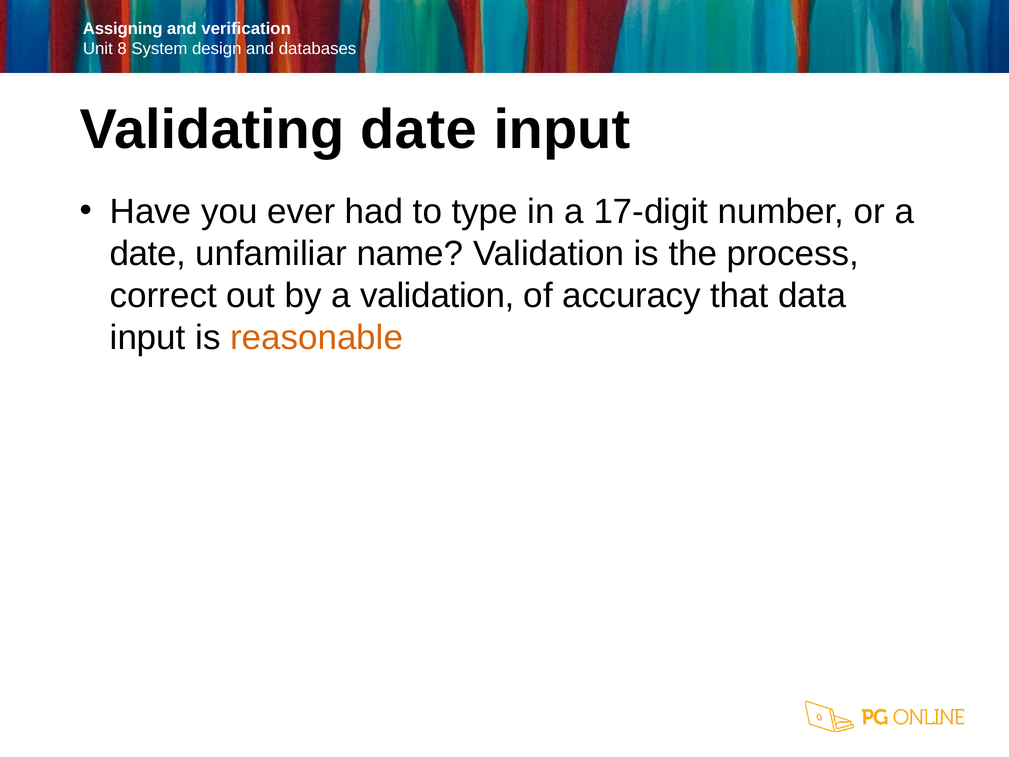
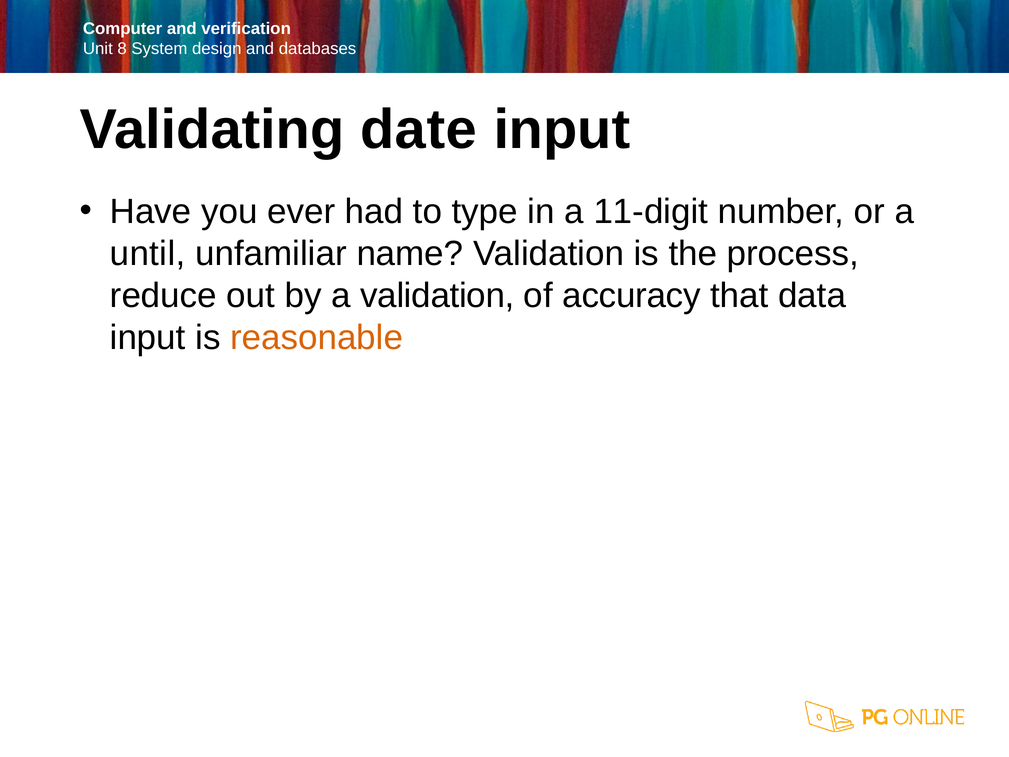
Assigning: Assigning -> Computer (123, 29)
17-digit: 17-digit -> 11-digit (651, 212)
date: date -> until (148, 254)
correct: correct -> reduce (163, 296)
